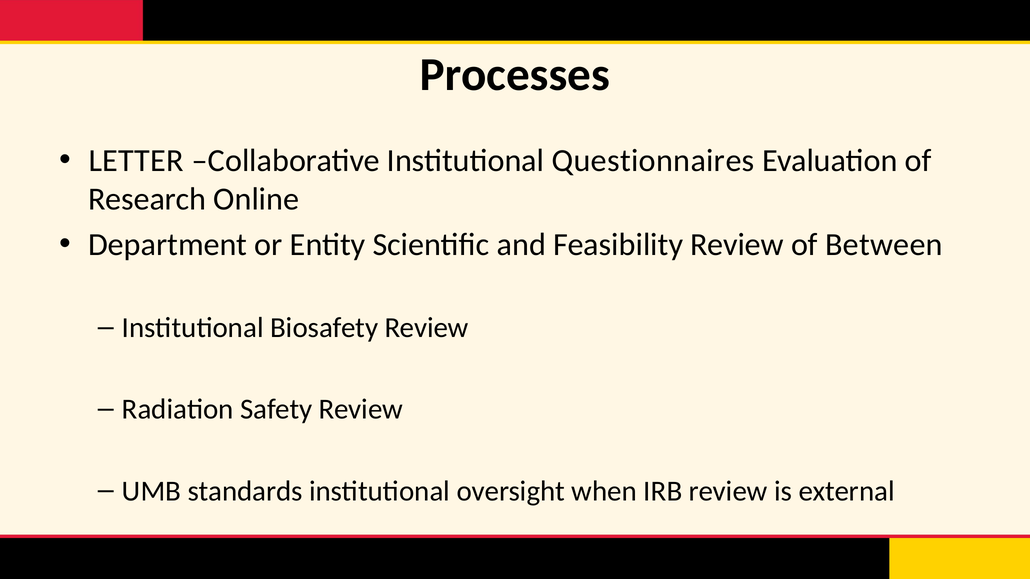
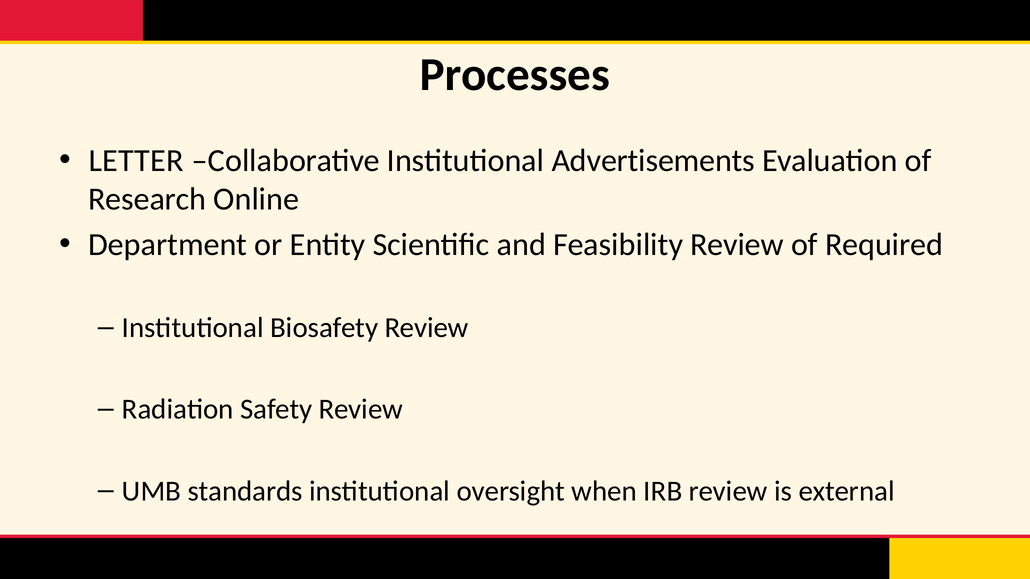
Questionnaires: Questionnaires -> Advertisements (653, 161)
Between: Between -> Required (884, 245)
